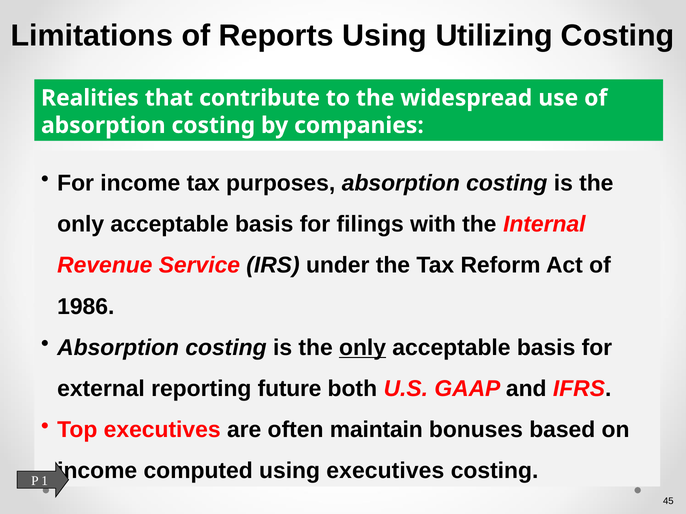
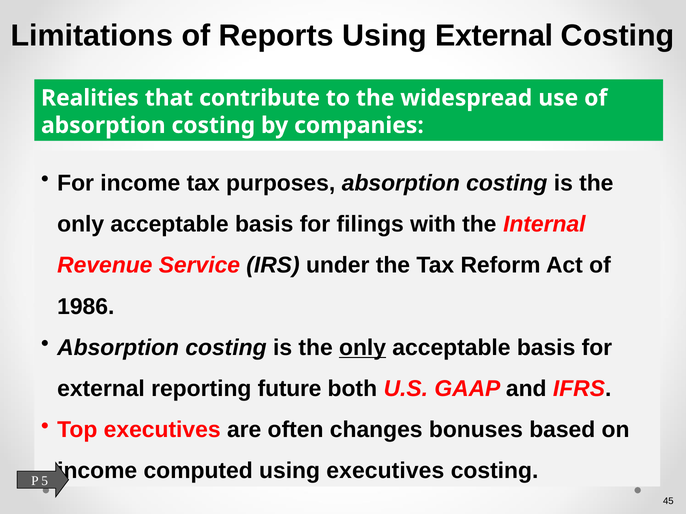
Using Utilizing: Utilizing -> External (494, 36)
maintain: maintain -> changes (376, 430)
1: 1 -> 5 (45, 481)
